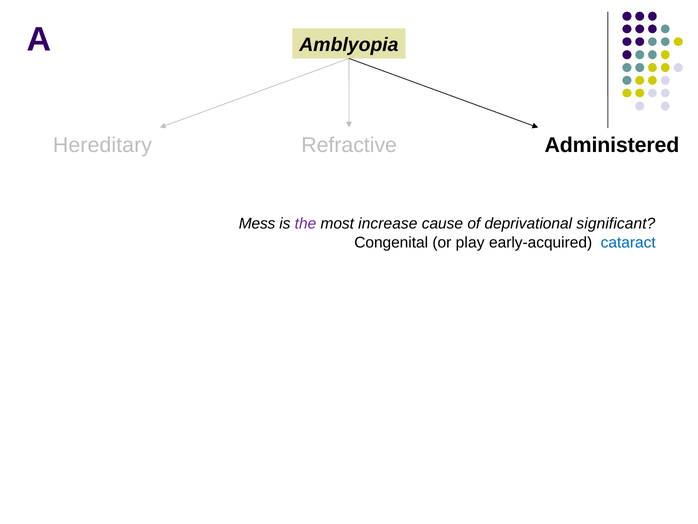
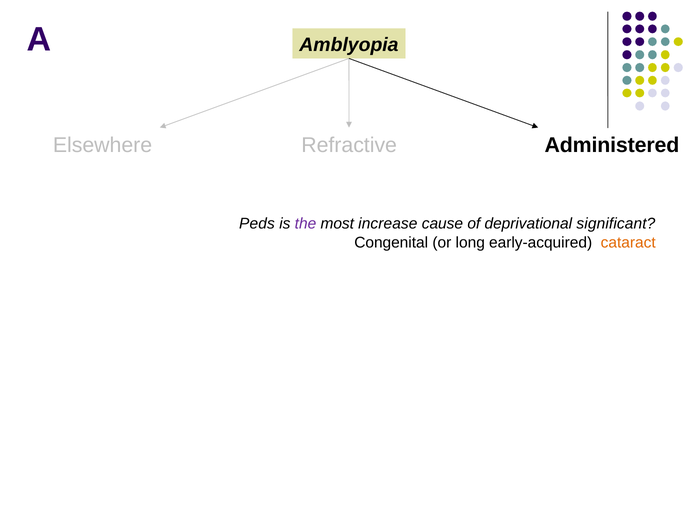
Hereditary: Hereditary -> Elsewhere (103, 145)
Mess: Mess -> Peds (257, 224)
play: play -> long (470, 242)
cataract colour: blue -> orange (628, 242)
